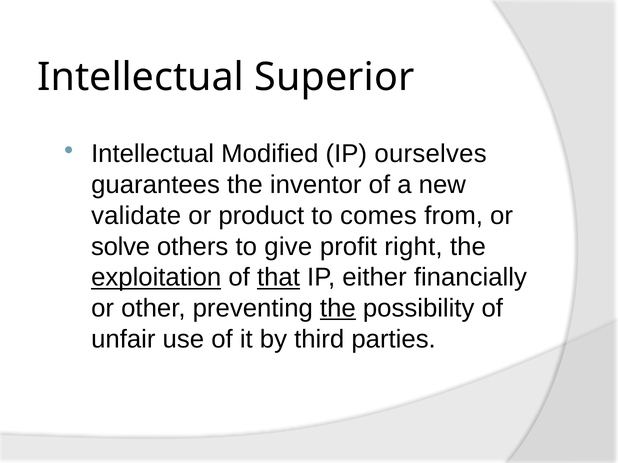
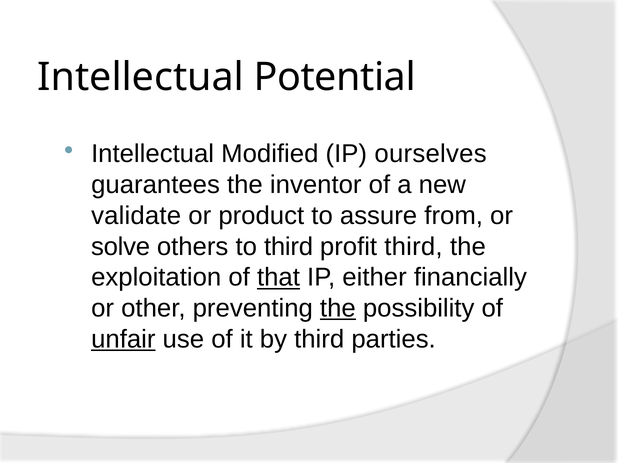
Superior: Superior -> Potential (335, 77)
comes: comes -> assure (379, 216)
to give: give -> third (289, 247)
profit right: right -> third (413, 247)
exploitation underline: present -> none (156, 278)
unfair underline: none -> present (123, 340)
